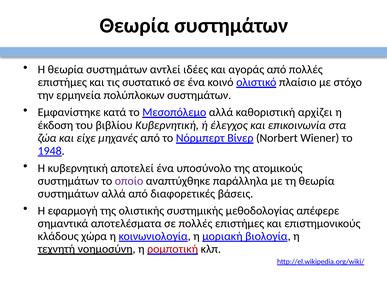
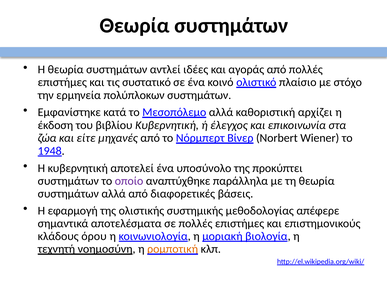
είχε: είχε -> είτε (86, 138)
ατομικούς: ατομικούς -> προκύπτει (277, 168)
χώρα: χώρα -> όρου (94, 236)
ρομποτική colour: red -> orange (173, 249)
